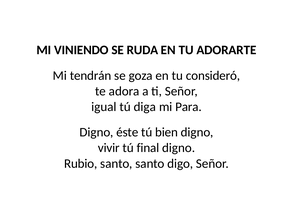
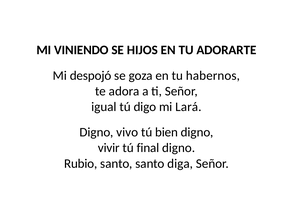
RUDA: RUDA -> HIJOS (142, 50)
tendrán: tendrán -> despojó (91, 75)
consideró: consideró -> habernos (213, 75)
diga: diga -> digo (145, 107)
Para: Para -> Lará (188, 107)
éste: éste -> vivo (127, 132)
digo: digo -> diga (180, 163)
